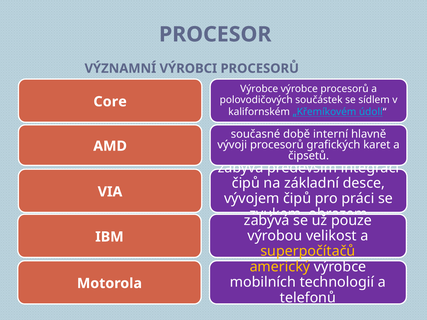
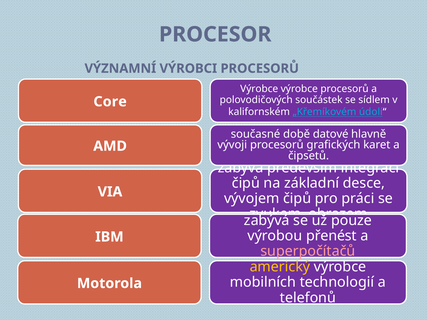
interní: interní -> datové (331, 134)
velikost: velikost -> přenést (331, 236)
superpočítačů colour: yellow -> pink (308, 251)
